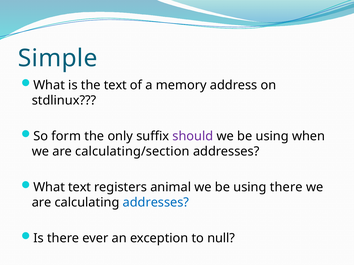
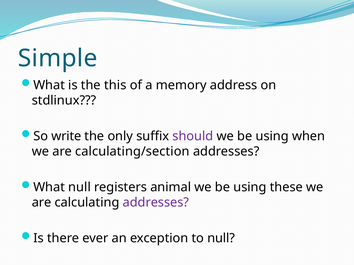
the text: text -> this (115, 85)
form: form -> write (66, 136)
What text: text -> null (80, 187)
using there: there -> these (286, 187)
addresses colour: blue -> purple (156, 203)
